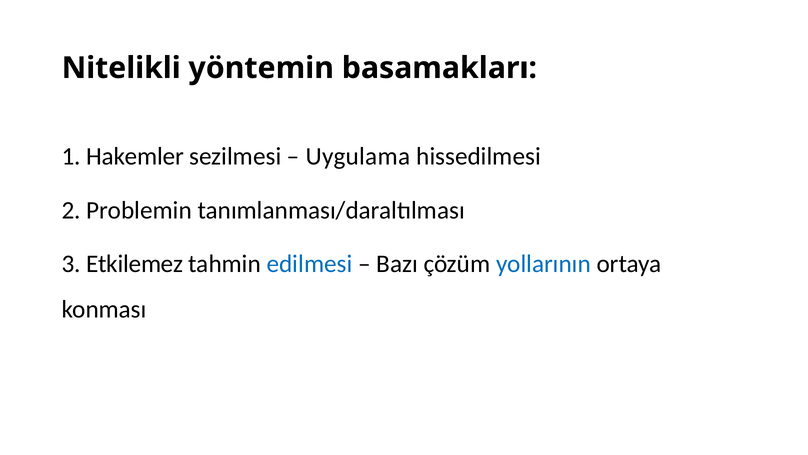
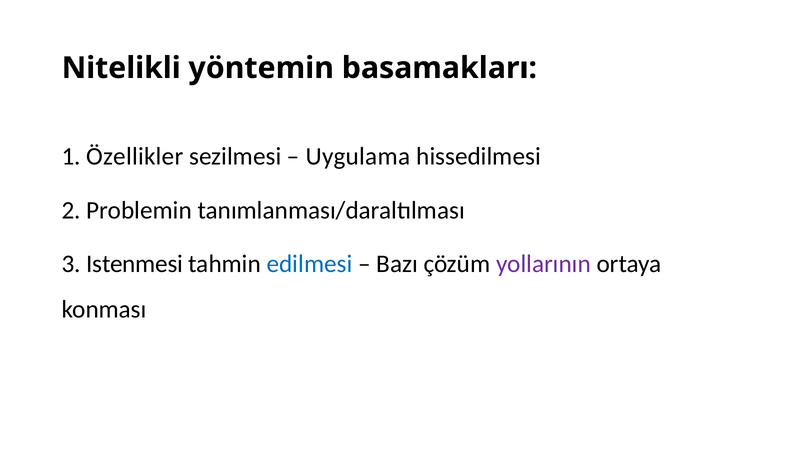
Hakemler: Hakemler -> Özellikler (135, 156)
Etkilemez: Etkilemez -> Istenmesi (135, 264)
yollarının colour: blue -> purple (543, 264)
